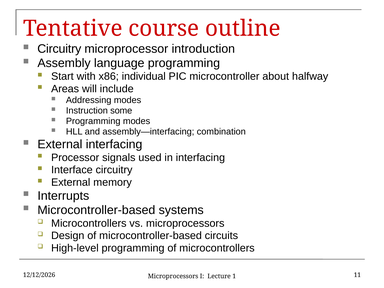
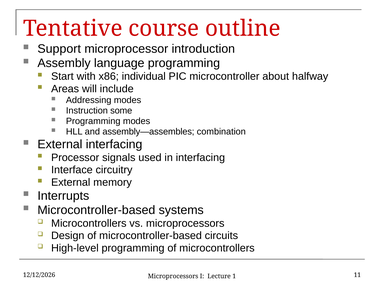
Circuitry: Circuitry -> Support (59, 49)
assembly—interfacing: assembly—interfacing -> assembly—assembles (148, 132)
